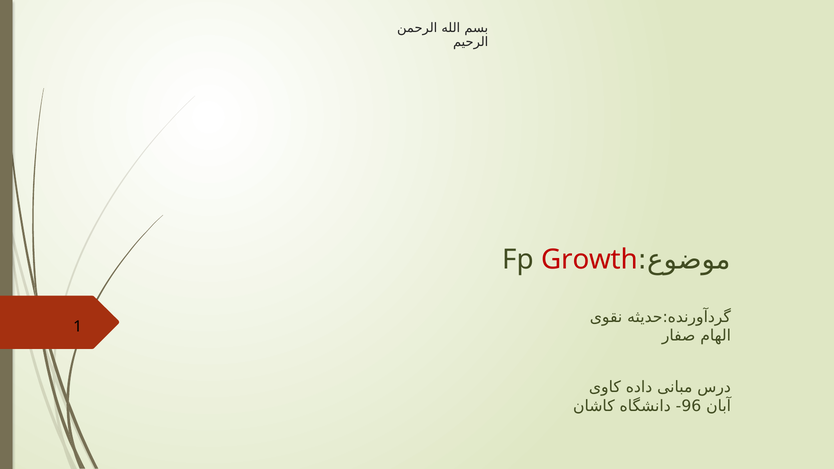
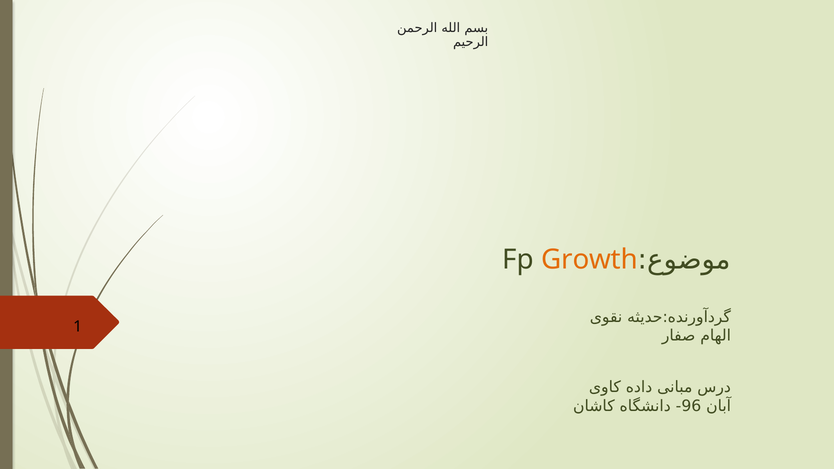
Growth colour: red -> orange (590, 260)
